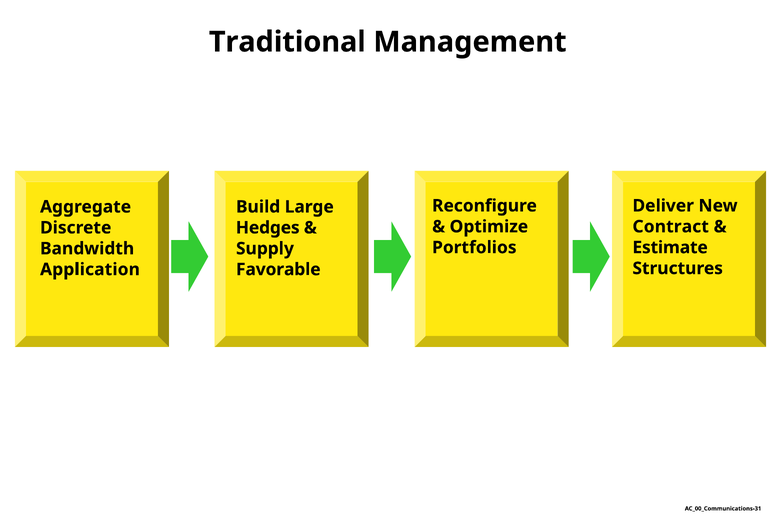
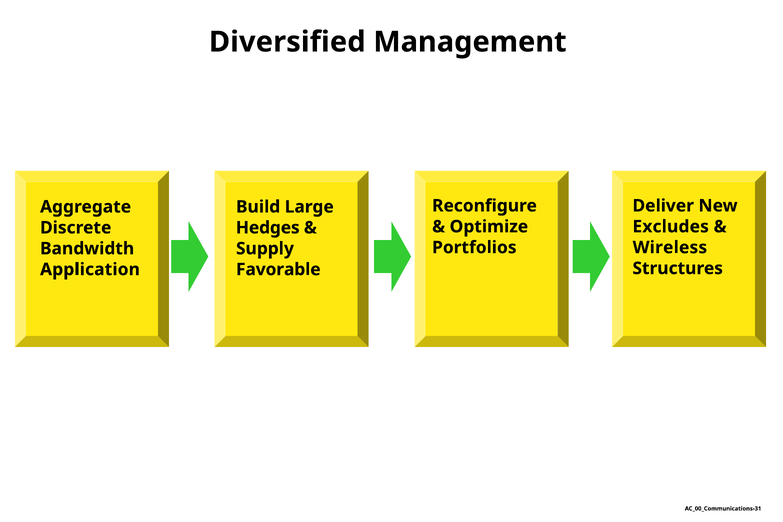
Traditional: Traditional -> Diversified (287, 42)
Contract: Contract -> Excludes (671, 227)
Estimate: Estimate -> Wireless (670, 247)
